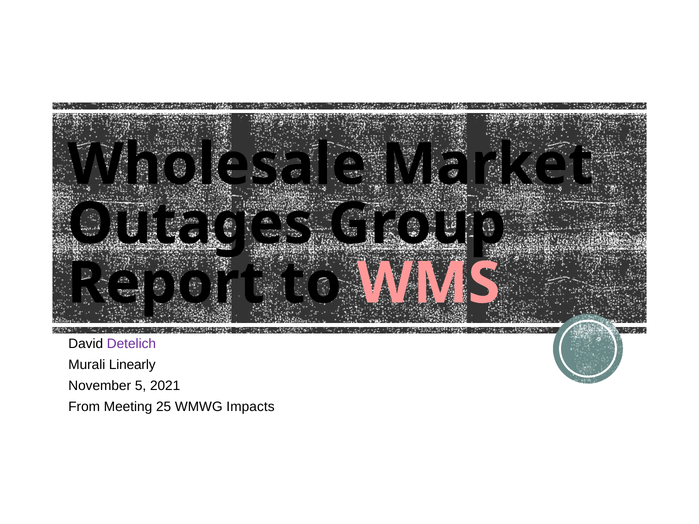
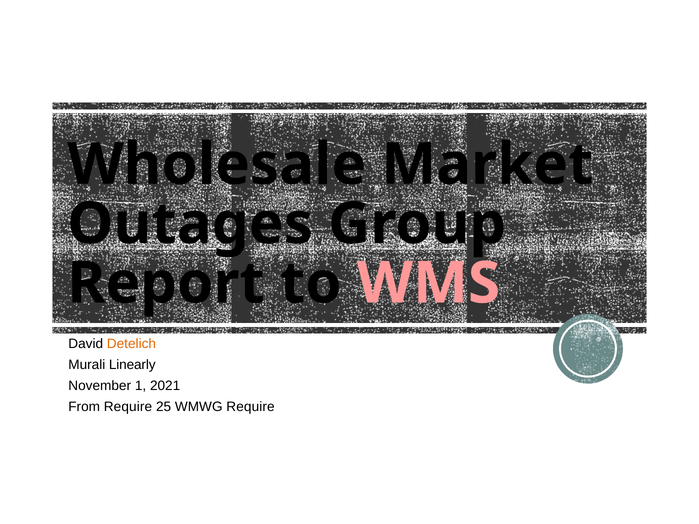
Detelich colour: purple -> orange (131, 344)
5: 5 -> 1 (141, 386)
From Meeting: Meeting -> Require (128, 407)
WMWG Impacts: Impacts -> Require (251, 407)
